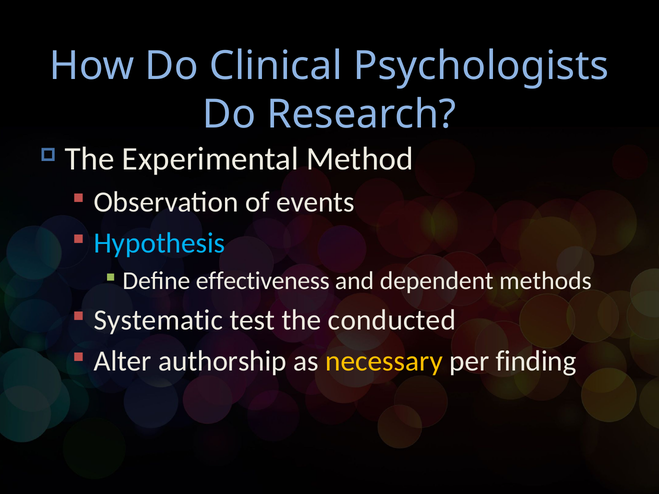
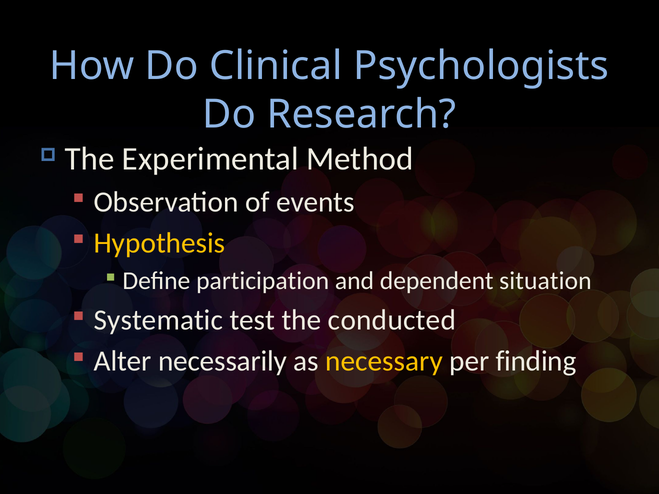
Hypothesis colour: light blue -> yellow (160, 243)
effectiveness: effectiveness -> participation (263, 281)
methods: methods -> situation (545, 281)
authorship: authorship -> necessarily (223, 361)
